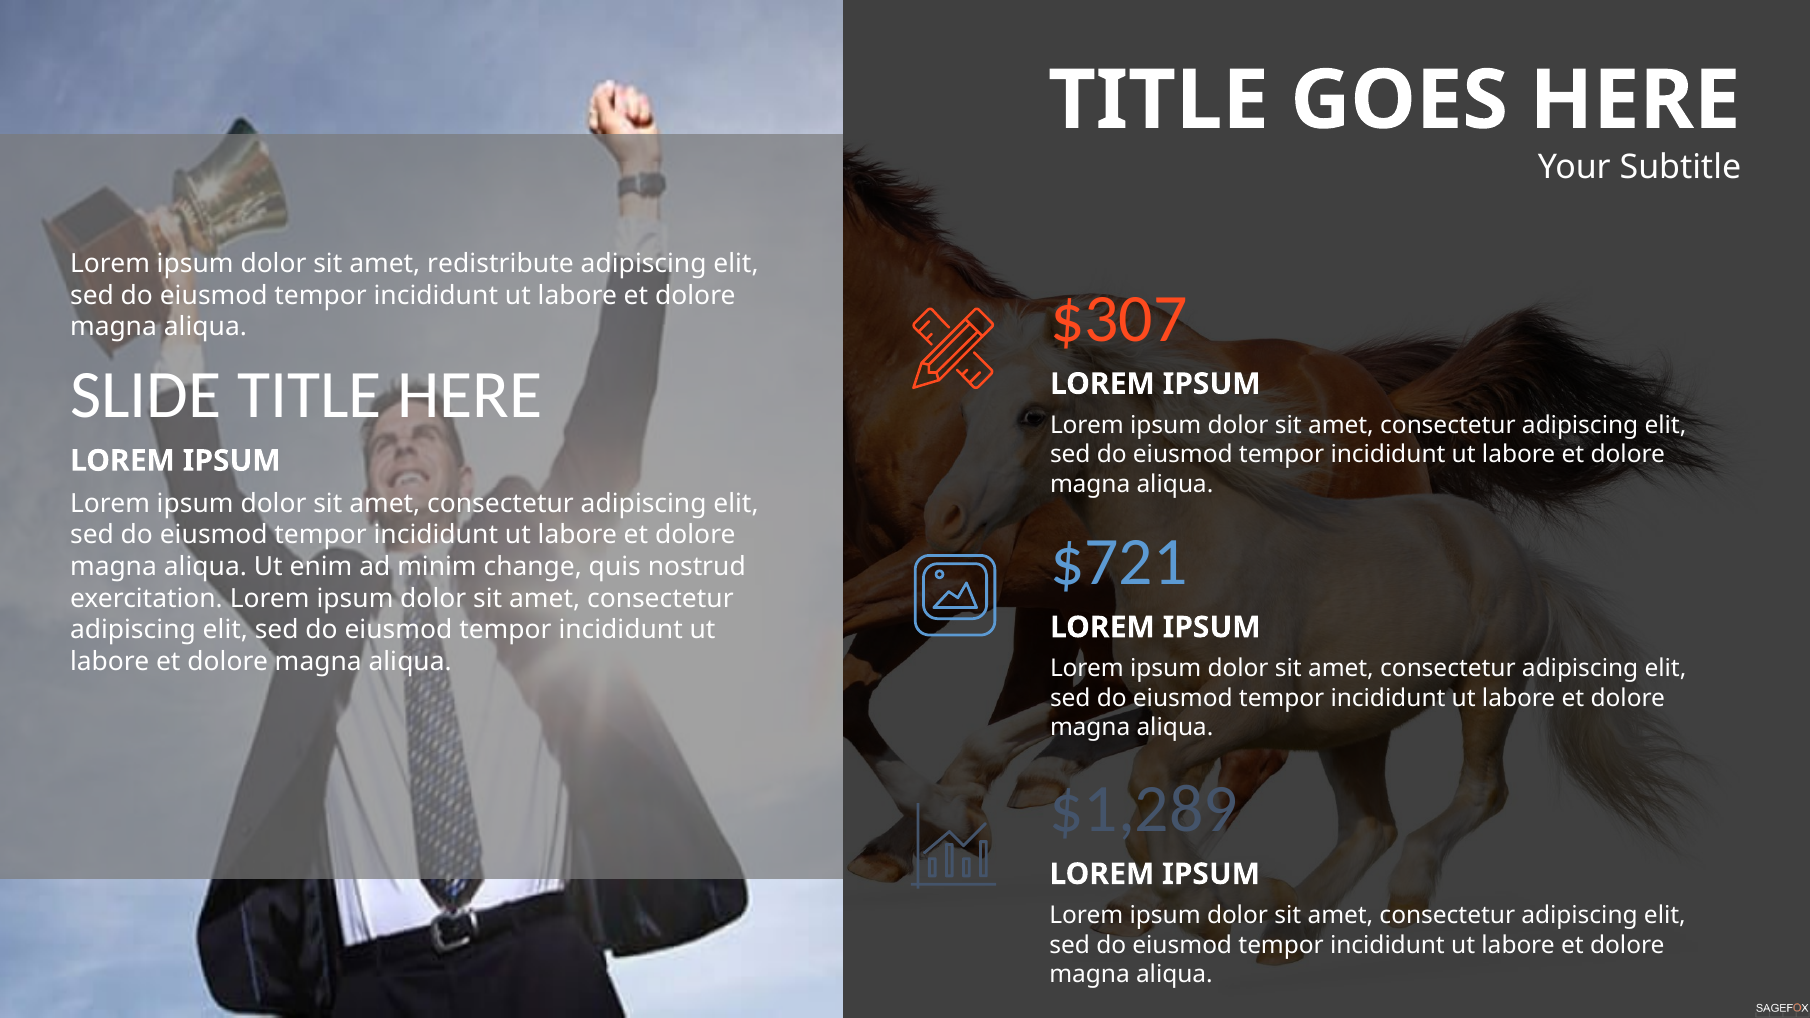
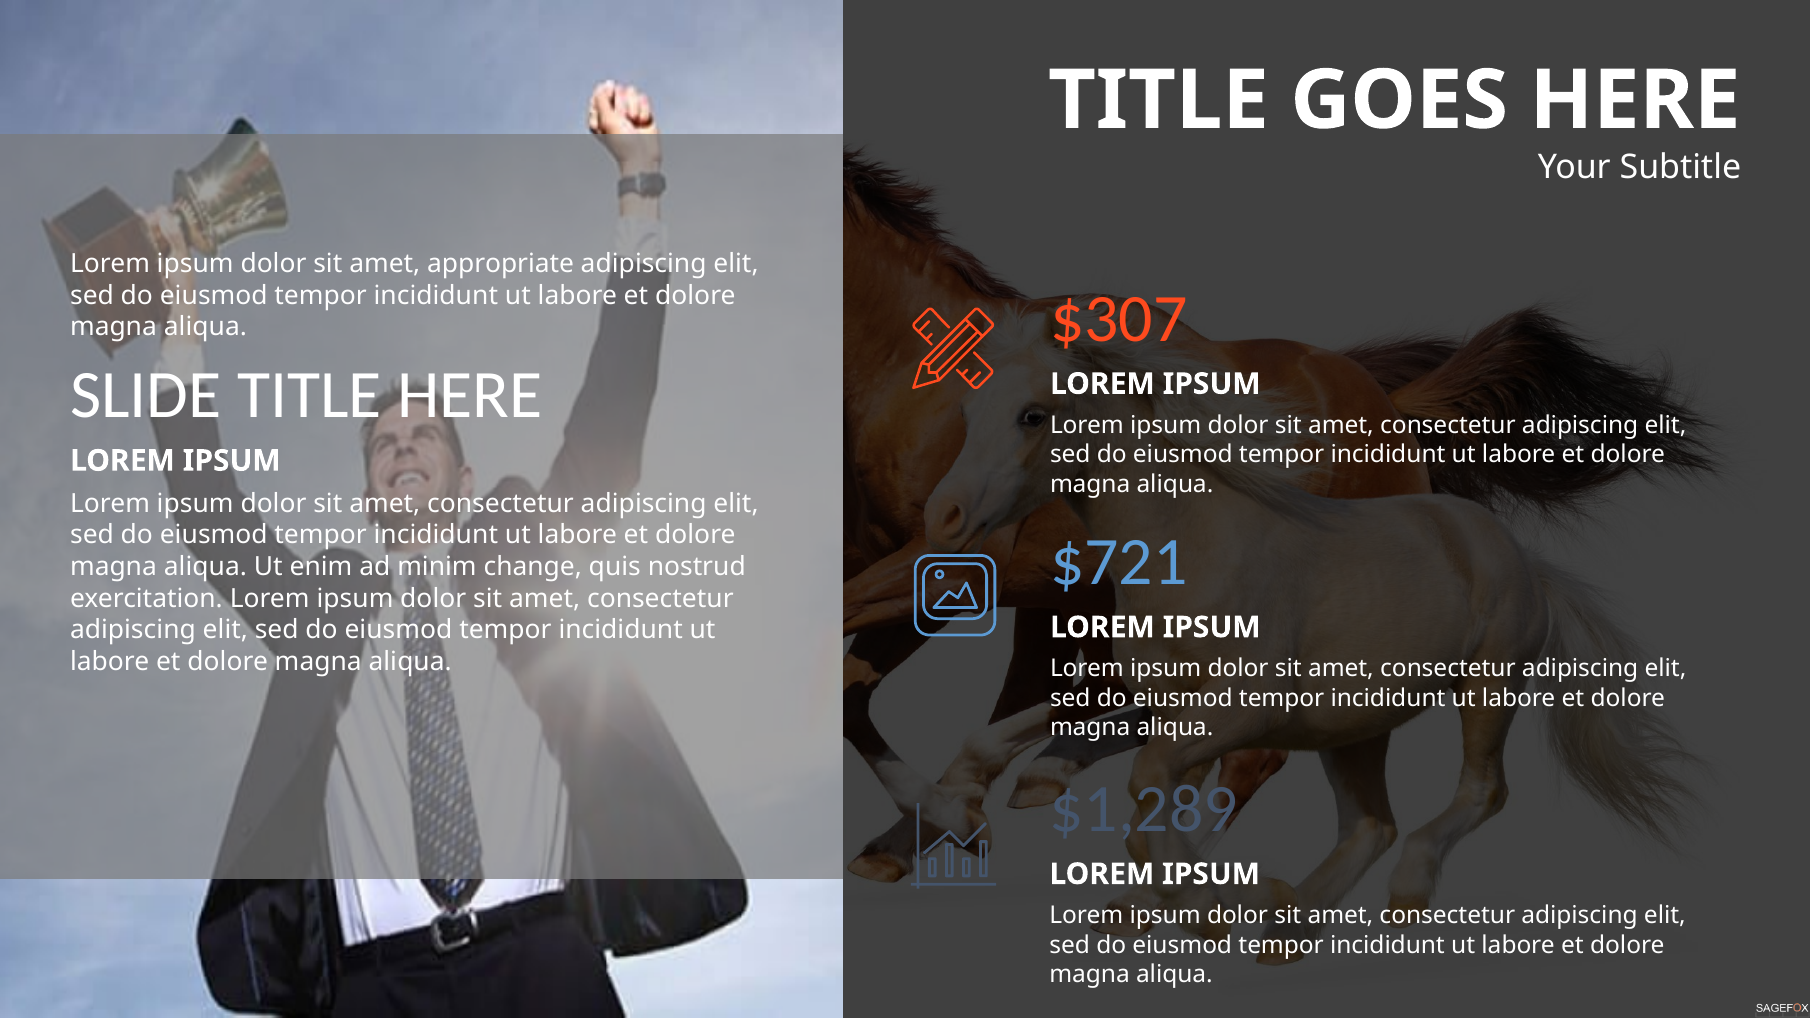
redistribute: redistribute -> appropriate (501, 264)
